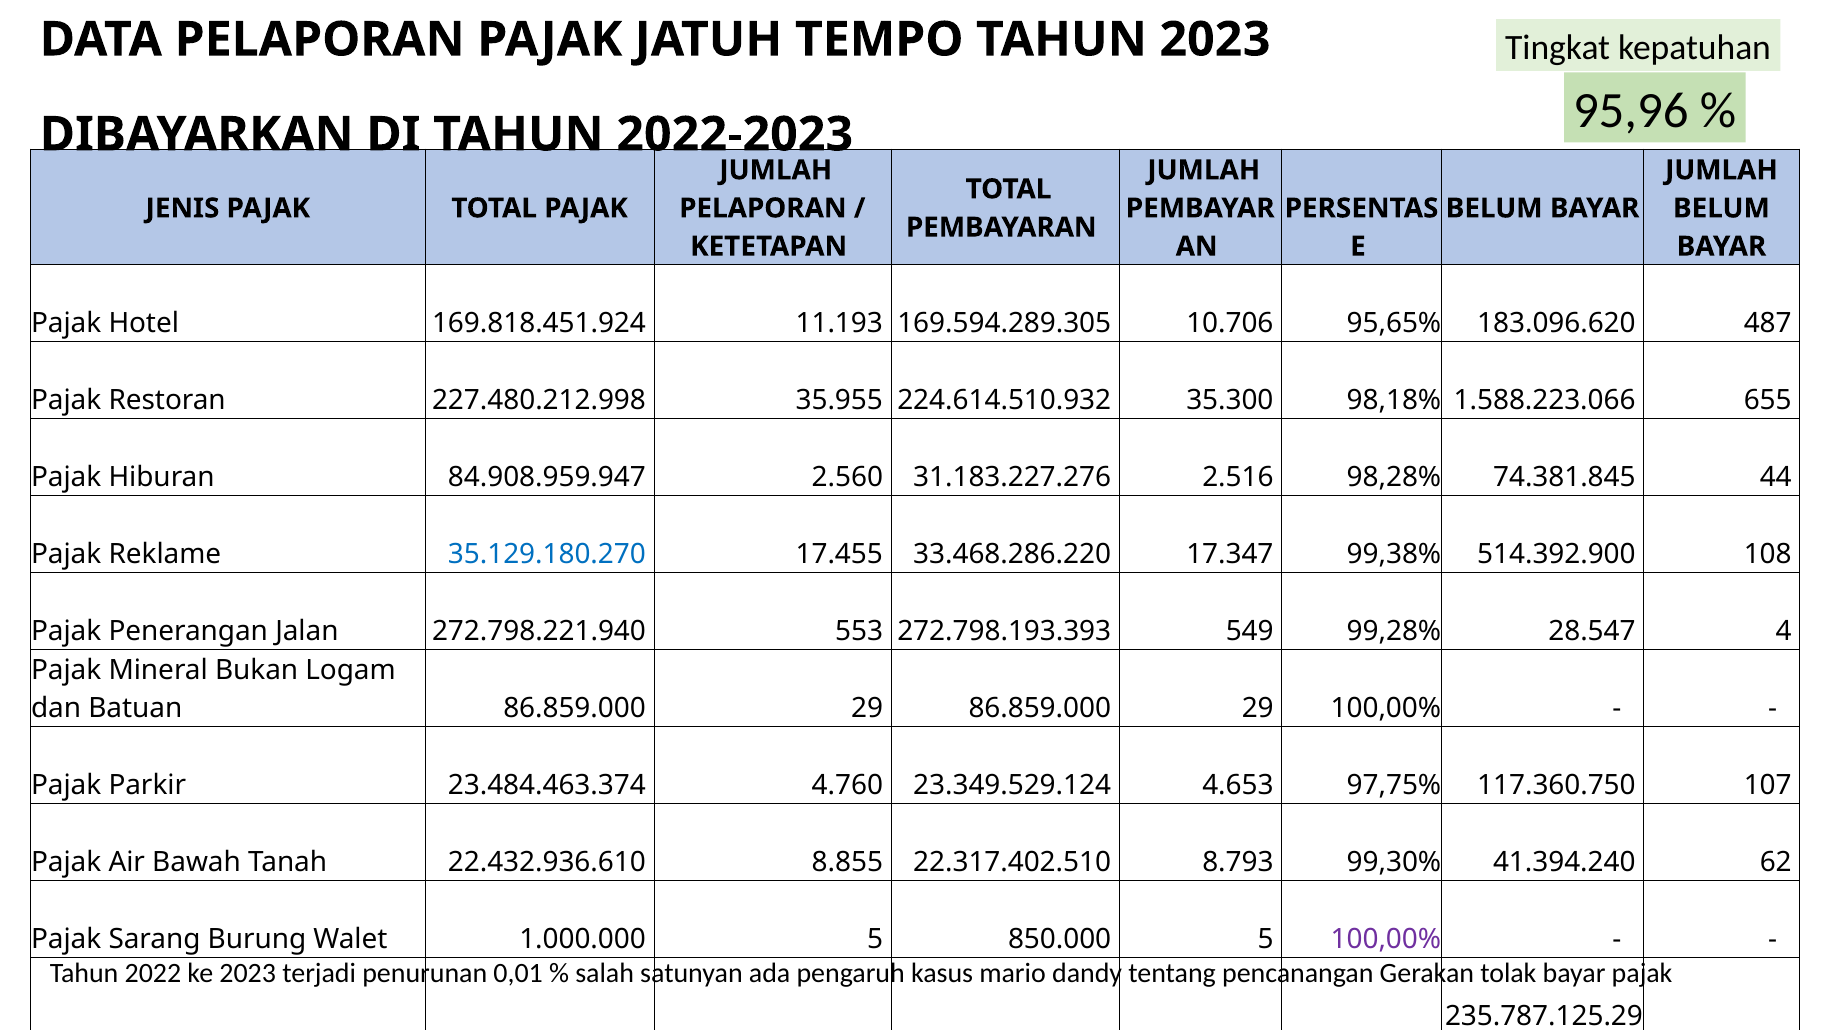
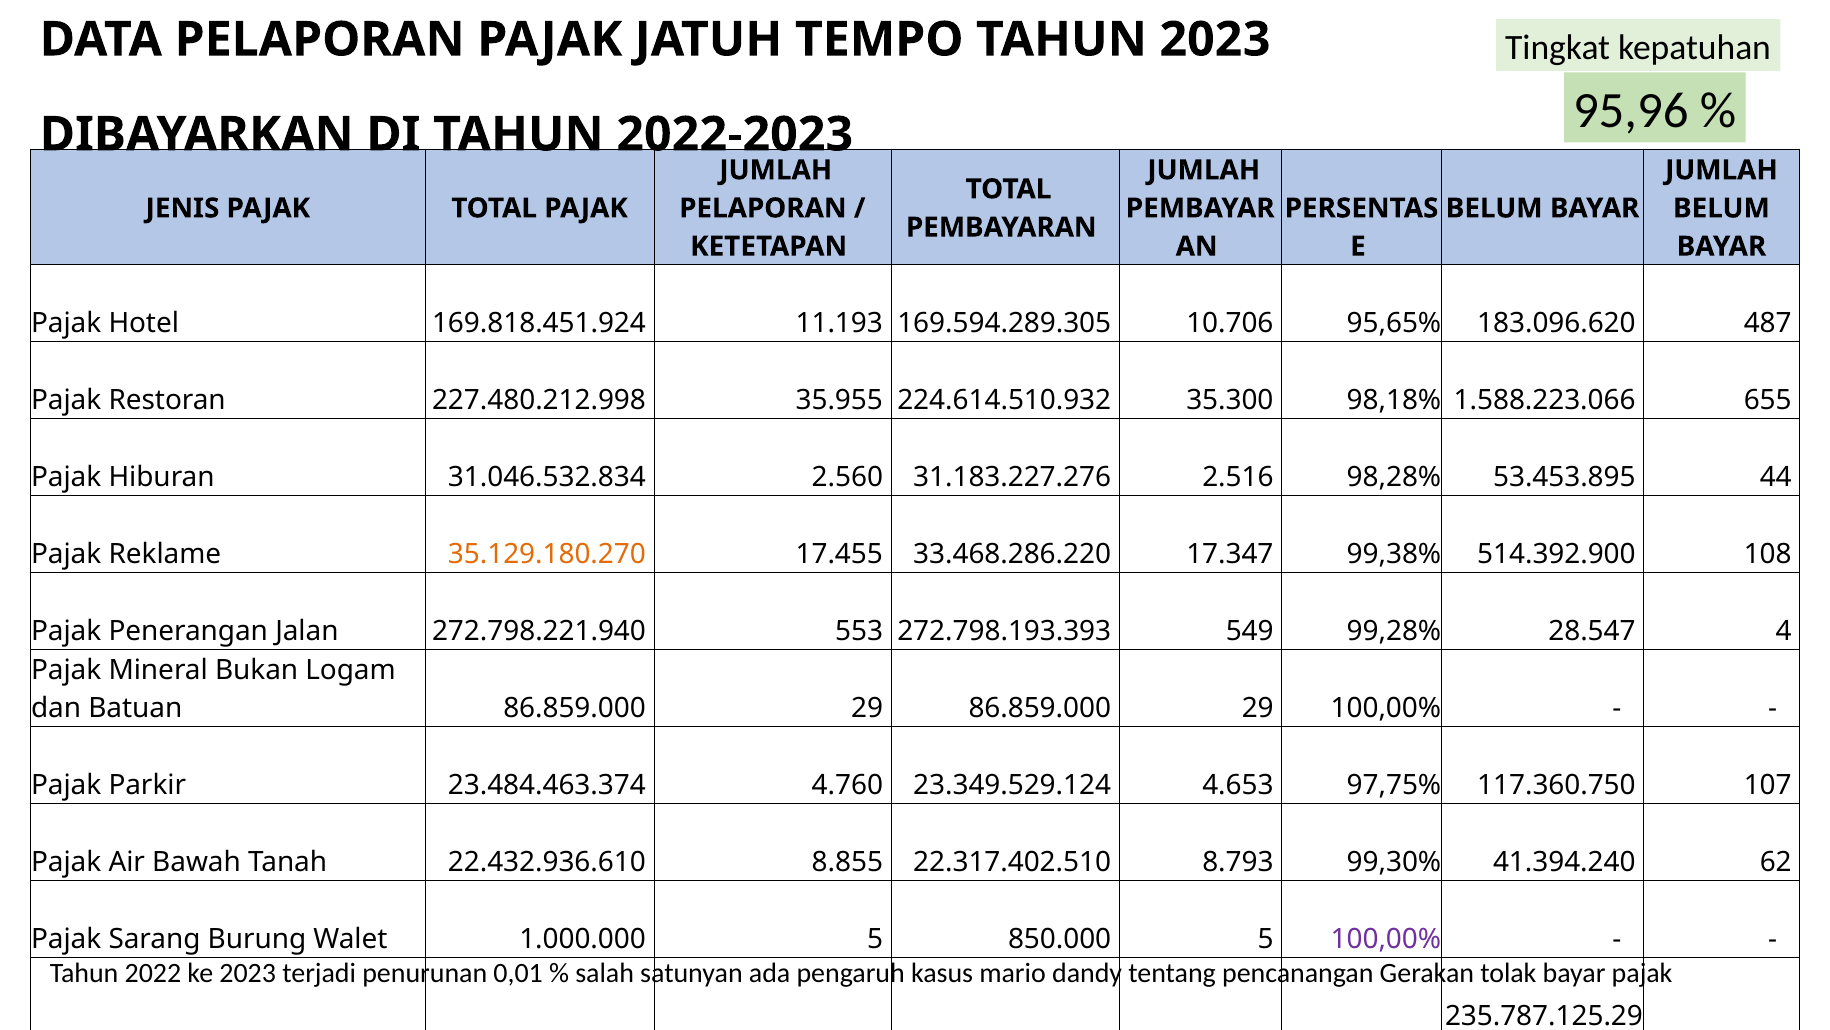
84.908.959.947: 84.908.959.947 -> 31.046.532.834 (547, 477)
74.381.845: 74.381.845 -> 53.453.895 (1564, 477)
35.129.180.270 colour: blue -> orange (547, 554)
